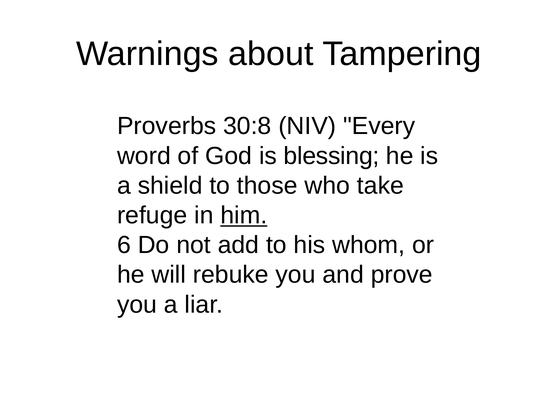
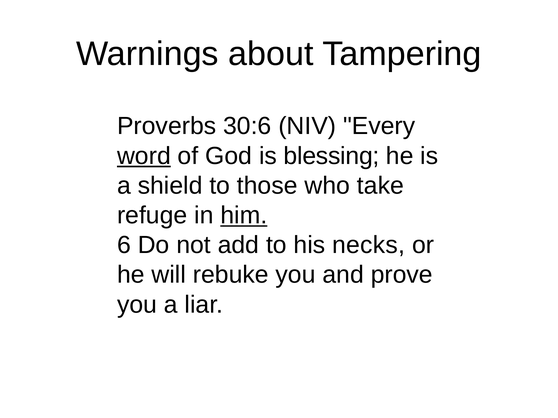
30:8: 30:8 -> 30:6 (247, 126)
word underline: none -> present (144, 156)
whom: whom -> necks (369, 245)
